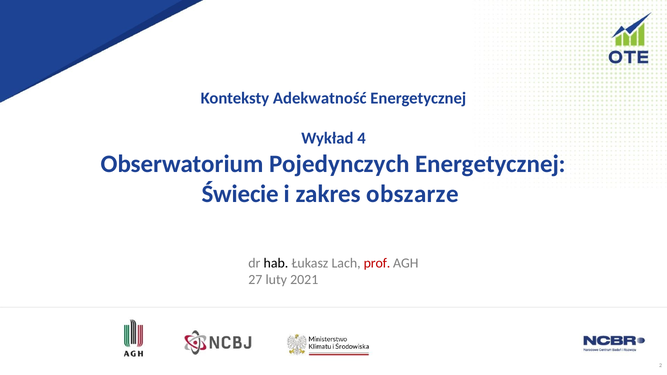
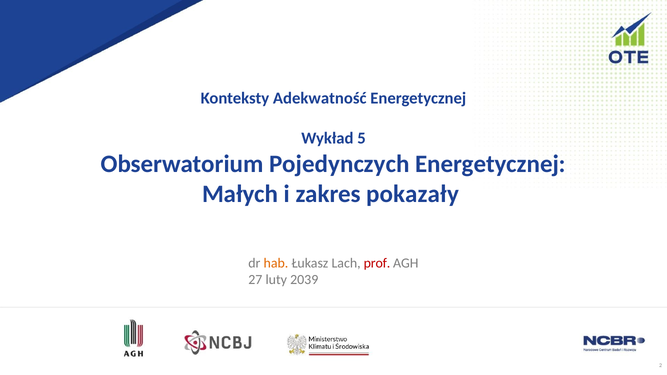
4: 4 -> 5 (362, 139)
Świecie: Świecie -> Małych (240, 194)
obszarze: obszarze -> pokazały (413, 194)
hab colour: black -> orange (276, 263)
2021: 2021 -> 2039 (304, 280)
